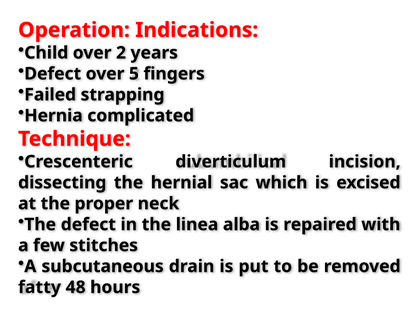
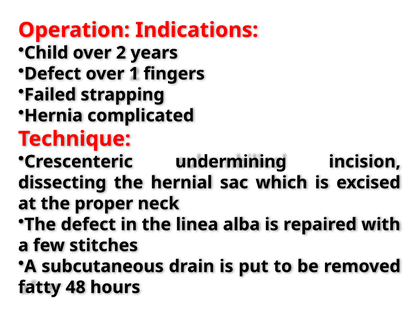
5: 5 -> 1 (134, 74)
diverticulum: diverticulum -> undermining (231, 162)
